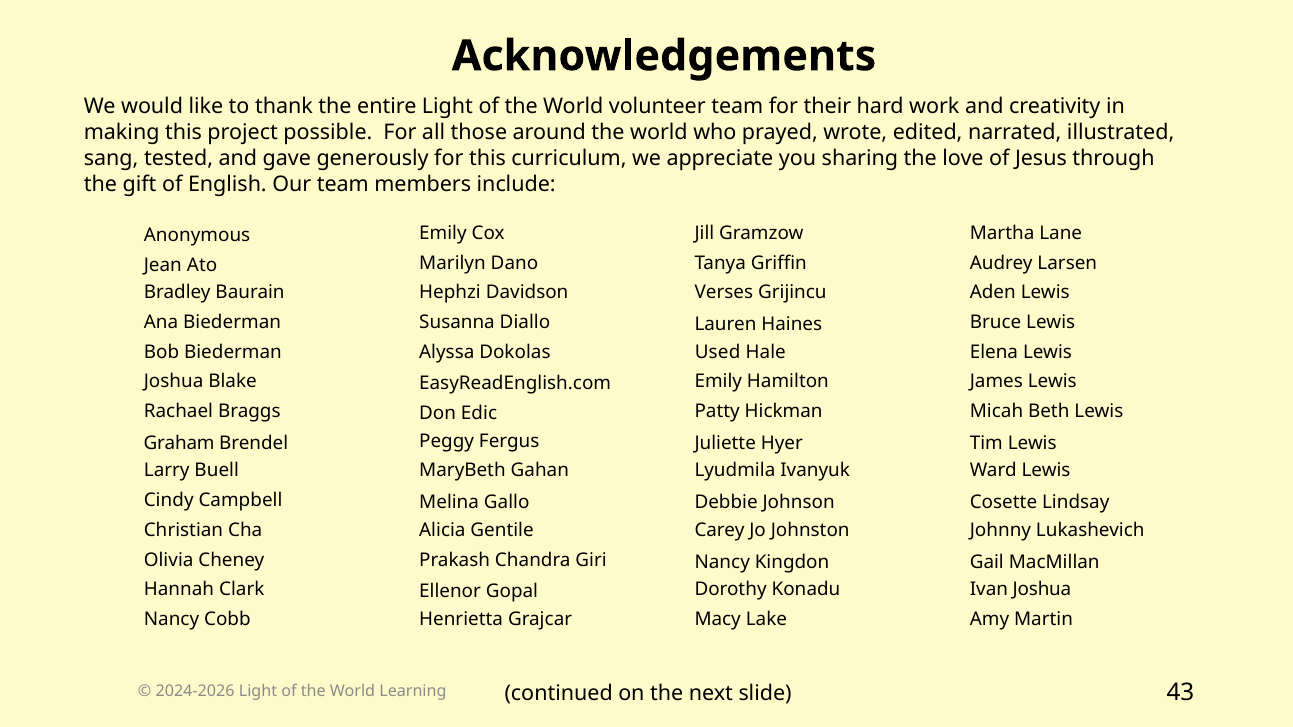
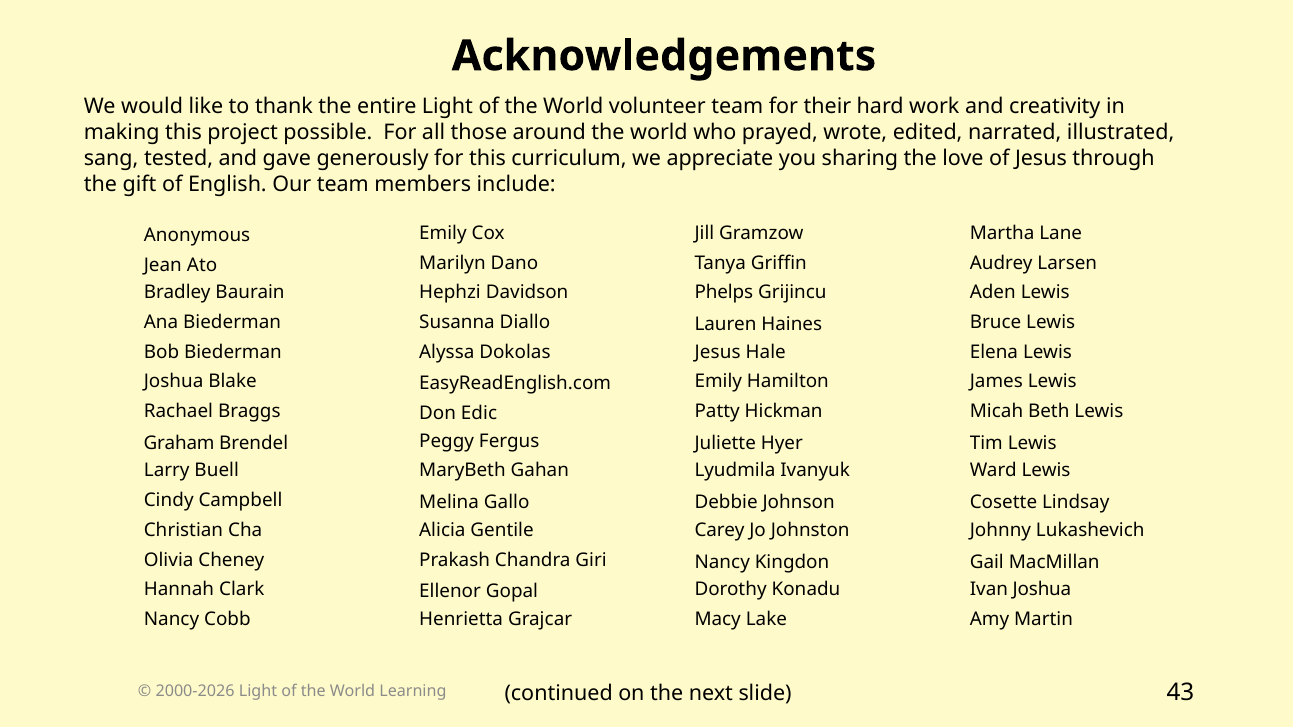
Verses: Verses -> Phelps (724, 293)
Dokolas Used: Used -> Jesus (718, 352)
2024-2026: 2024-2026 -> 2000-2026 (195, 692)
